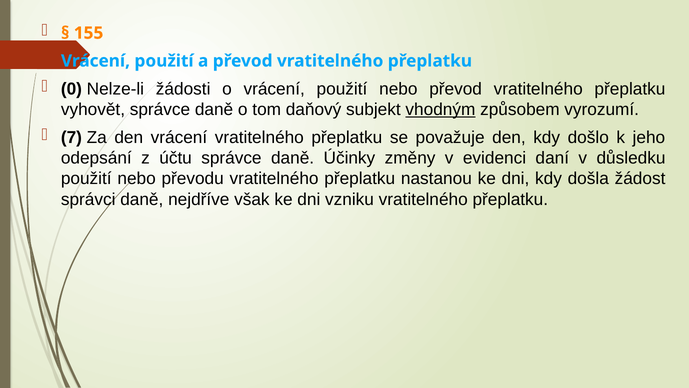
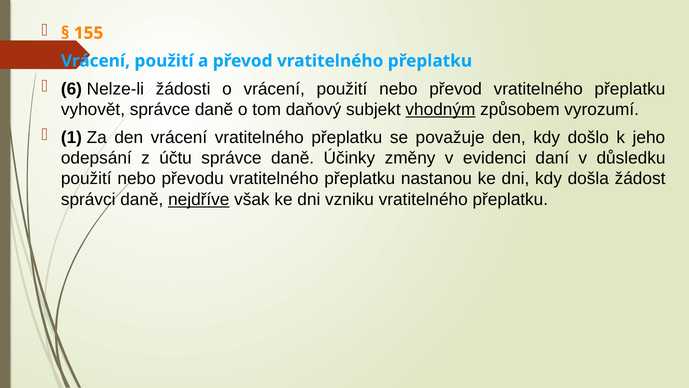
0: 0 -> 6 (71, 89)
7: 7 -> 1 (71, 137)
nejdříve underline: none -> present (199, 199)
